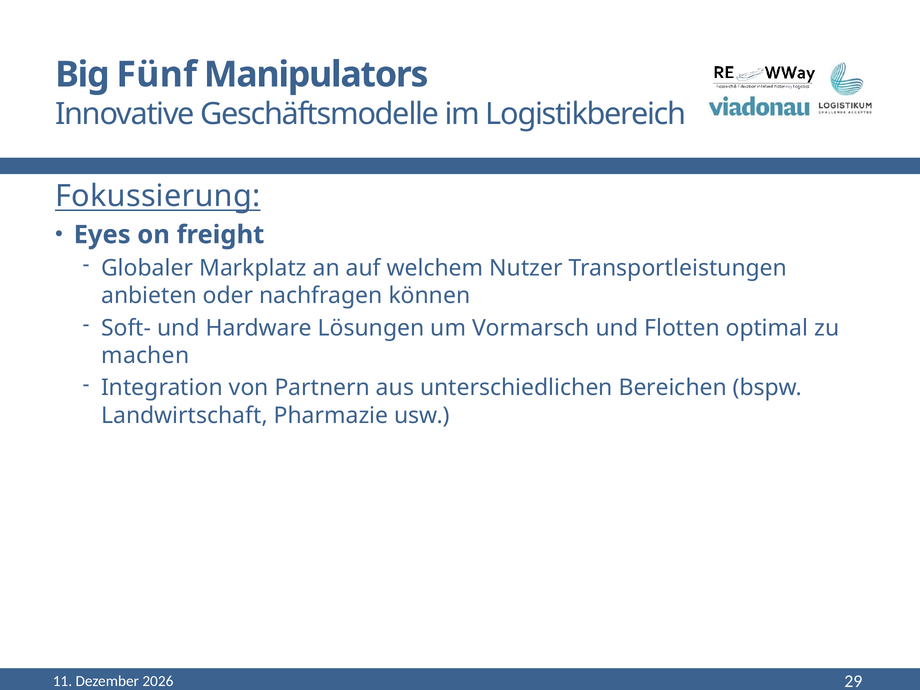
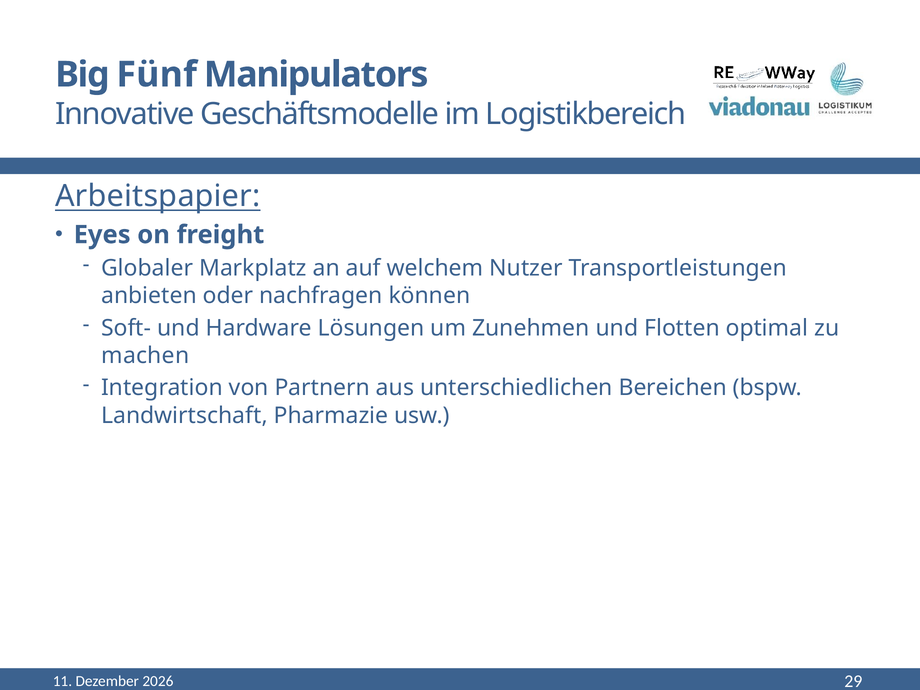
Fokussierung: Fokussierung -> Arbeitspapier (158, 196)
Vormarsch: Vormarsch -> Zunehmen (531, 328)
